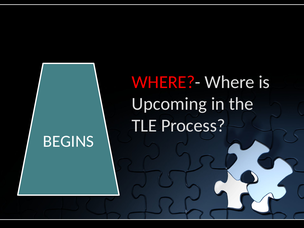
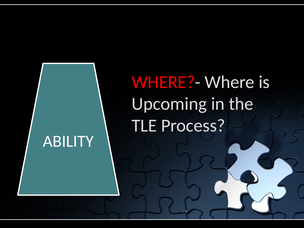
BEGINS: BEGINS -> ABILITY (68, 141)
